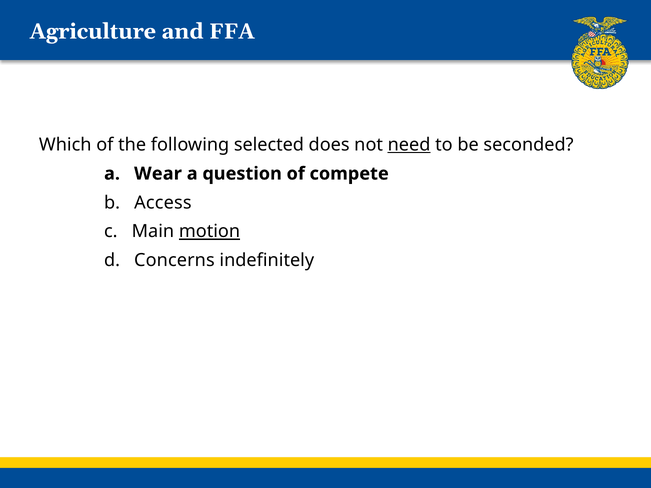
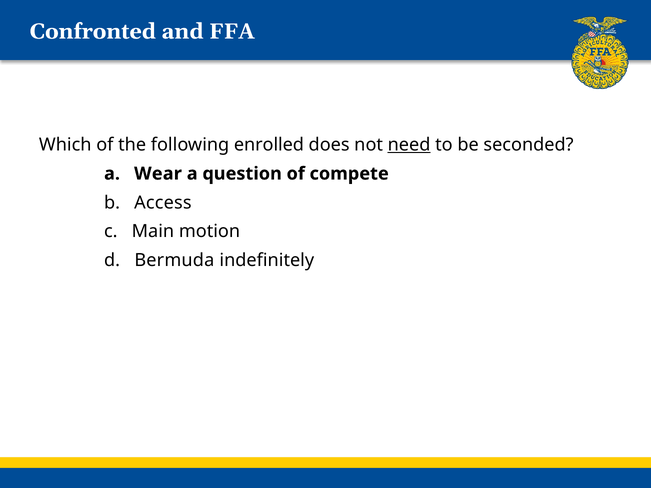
Agriculture: Agriculture -> Confronted (93, 31)
selected: selected -> enrolled (269, 145)
motion underline: present -> none (210, 232)
Concerns: Concerns -> Bermuda (174, 261)
